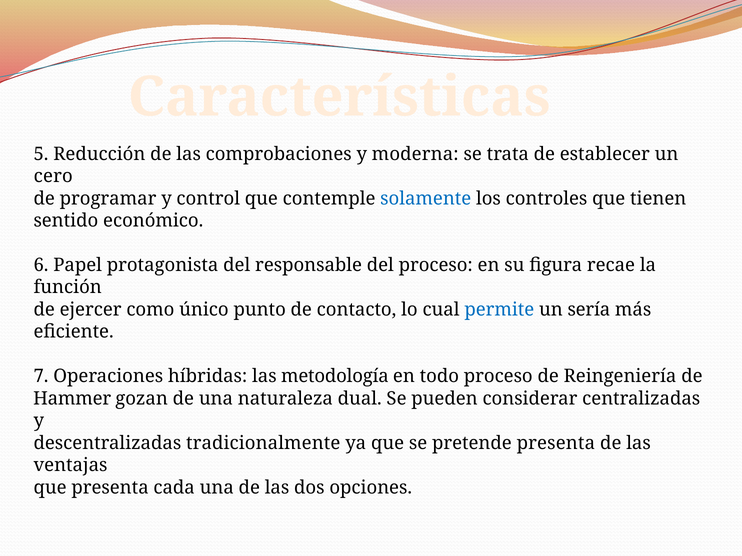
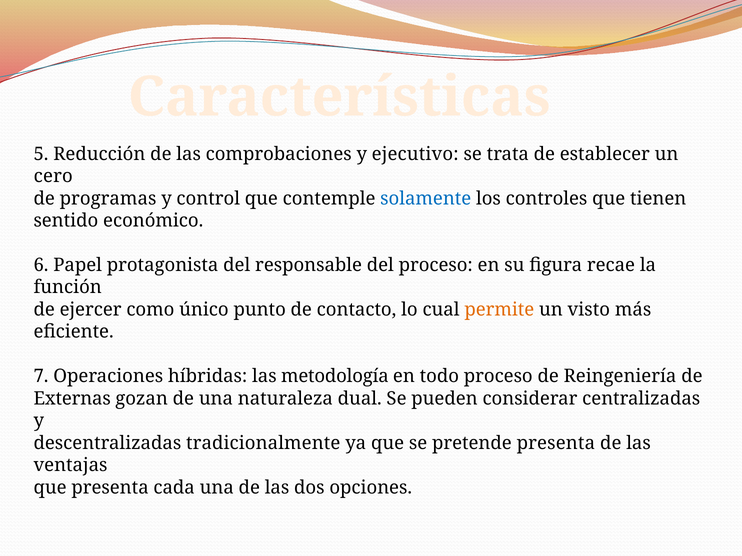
moderna: moderna -> ejecutivo (415, 154)
programar: programar -> programas (108, 199)
permite colour: blue -> orange (499, 310)
sería: sería -> visto (589, 310)
Hammer: Hammer -> Externas (72, 399)
